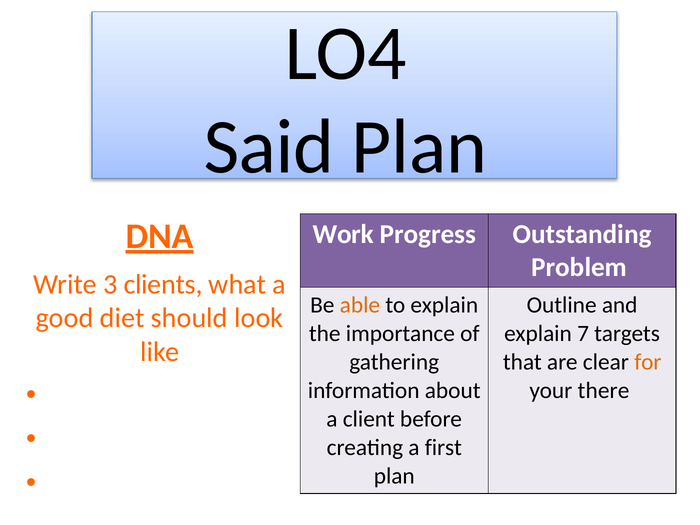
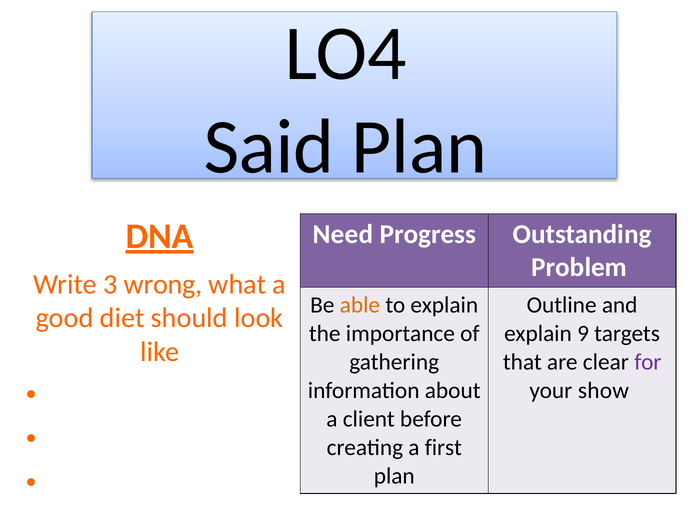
Work: Work -> Need (343, 234)
clients: clients -> wrong (163, 284)
7: 7 -> 9 (583, 334)
for colour: orange -> purple (648, 362)
there: there -> show (603, 391)
